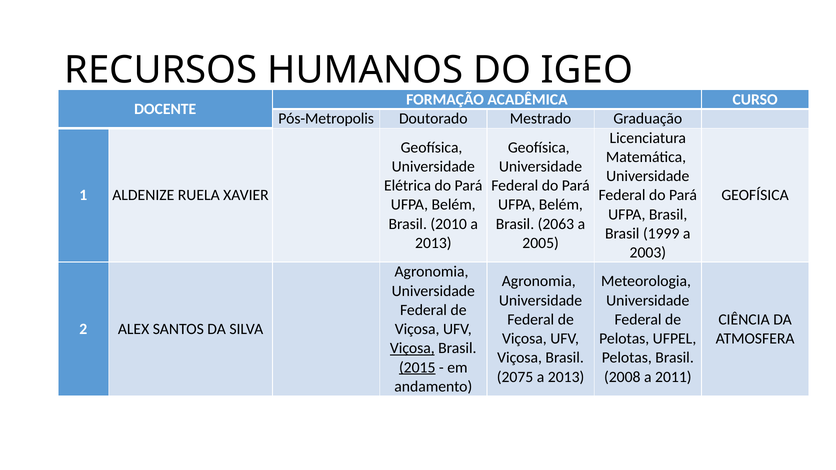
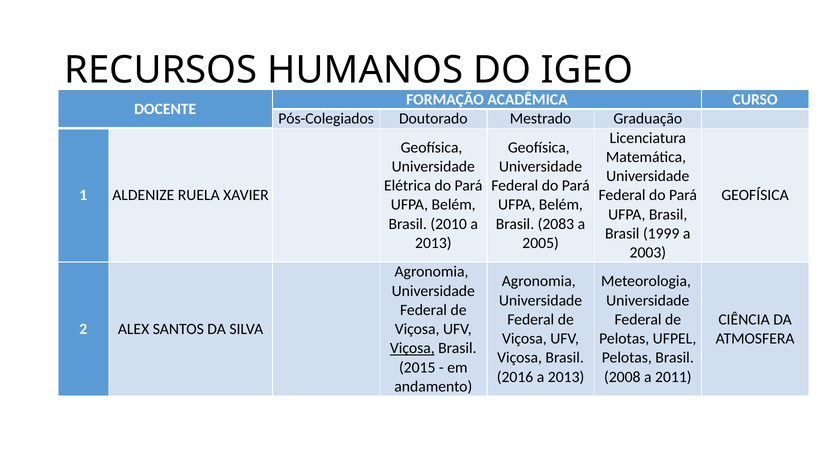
Pós-Metropolis: Pós-Metropolis -> Pós-Colegiados (326, 119)
2063: 2063 -> 2083 (556, 224)
2015 underline: present -> none (417, 368)
2075: 2075 -> 2016 (515, 377)
